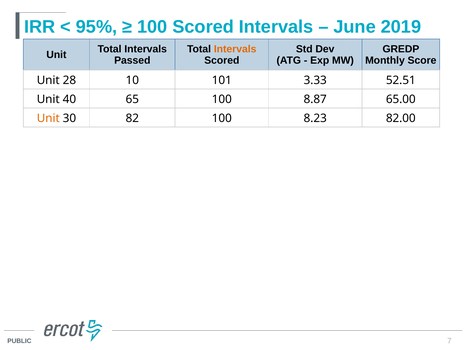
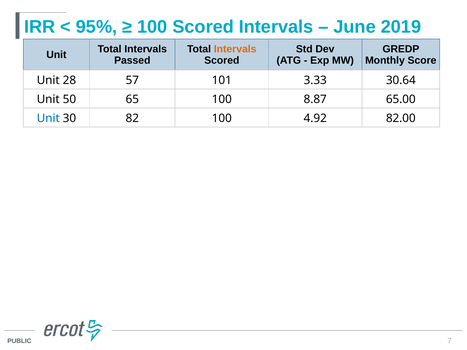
10: 10 -> 57 (132, 80)
52.51: 52.51 -> 30.64 (401, 80)
40: 40 -> 50 (69, 99)
Unit colour: orange -> blue (48, 118)
8.23: 8.23 -> 4.92 (315, 118)
